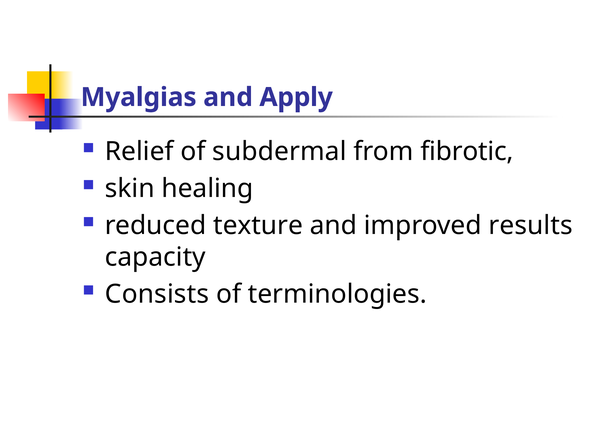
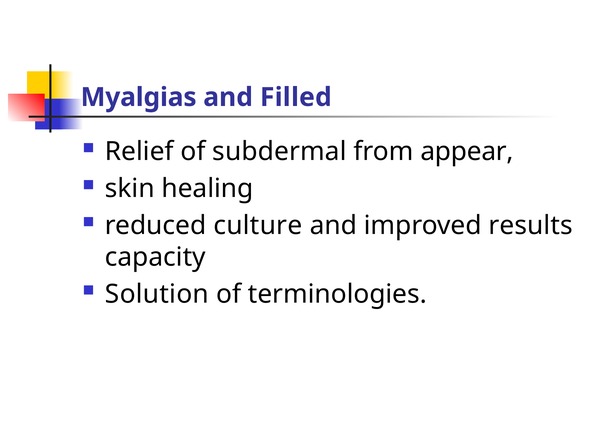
Apply: Apply -> Filled (296, 97)
fibrotic: fibrotic -> appear (467, 151)
texture: texture -> culture (258, 225)
Consists: Consists -> Solution (157, 294)
